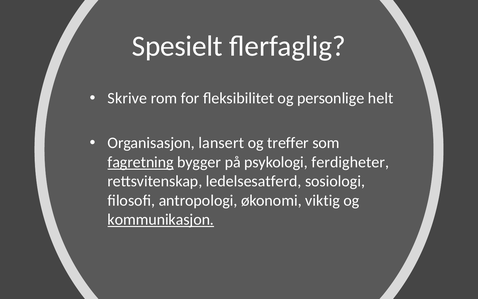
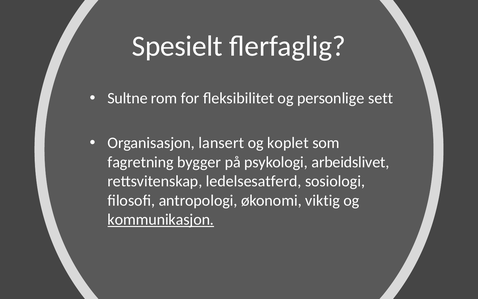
Skrive: Skrive -> Sultne (128, 98)
helt: helt -> sett (381, 98)
treffer: treffer -> koplet (288, 143)
fagretning underline: present -> none (141, 162)
ferdigheter: ferdigheter -> arbeidslivet (350, 162)
